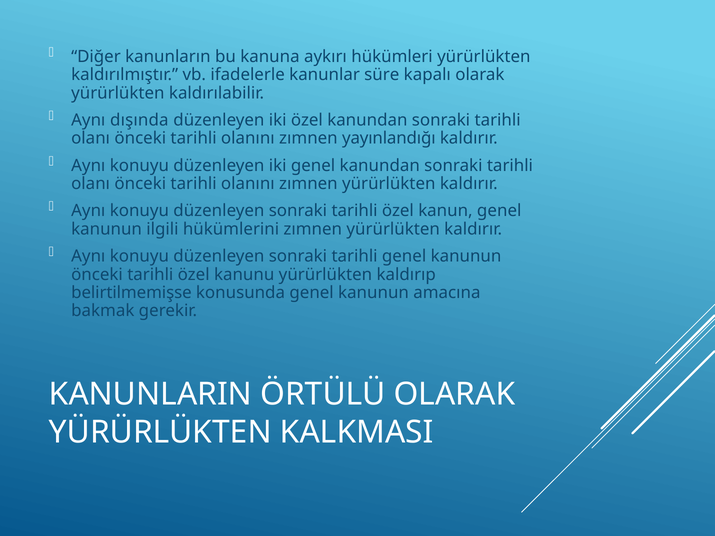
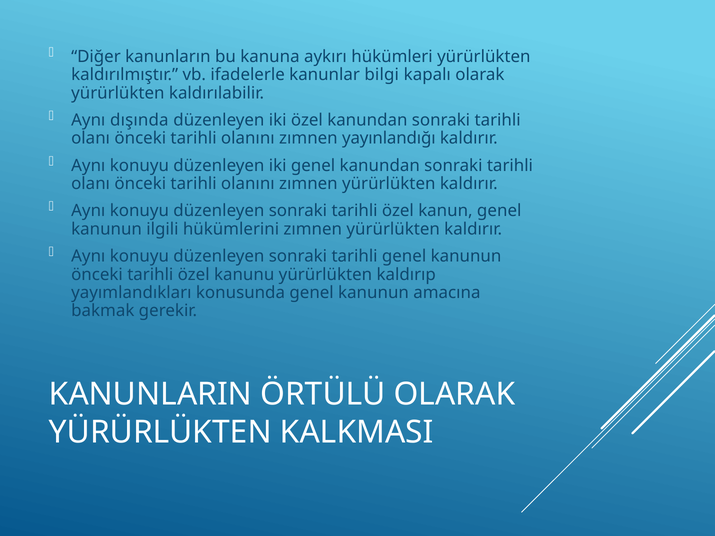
süre: süre -> bilgi (382, 75)
belirtilmemişse: belirtilmemişse -> yayımlandıkları (131, 293)
